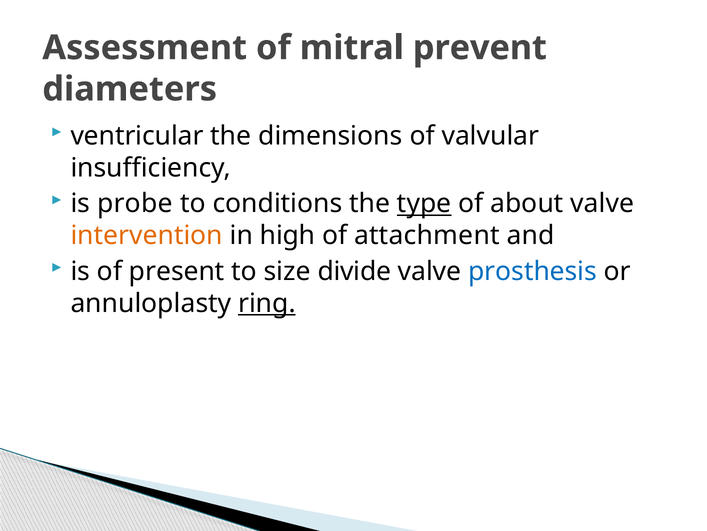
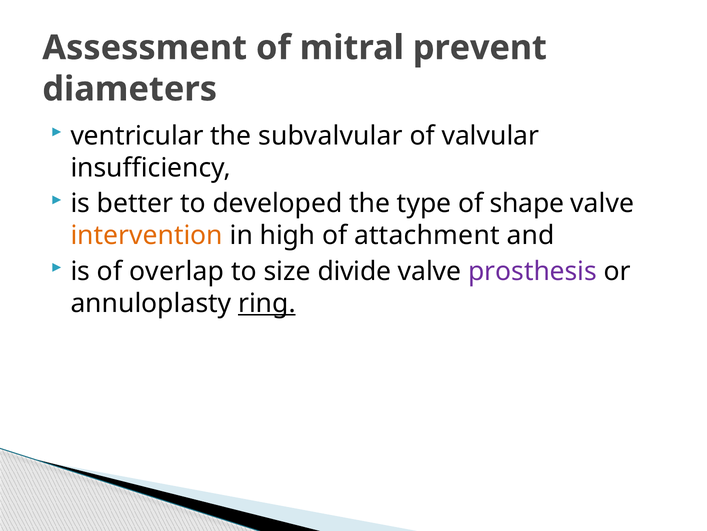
dimensions: dimensions -> subvalvular (330, 136)
probe: probe -> better (135, 203)
conditions: conditions -> developed (277, 203)
type underline: present -> none (424, 203)
about: about -> shape (527, 203)
present: present -> overlap (177, 271)
prosthesis colour: blue -> purple (533, 271)
